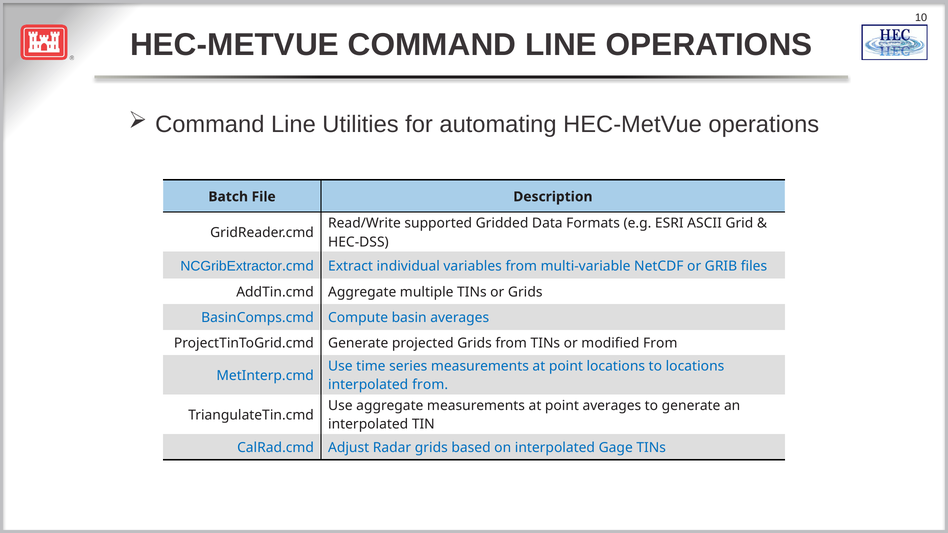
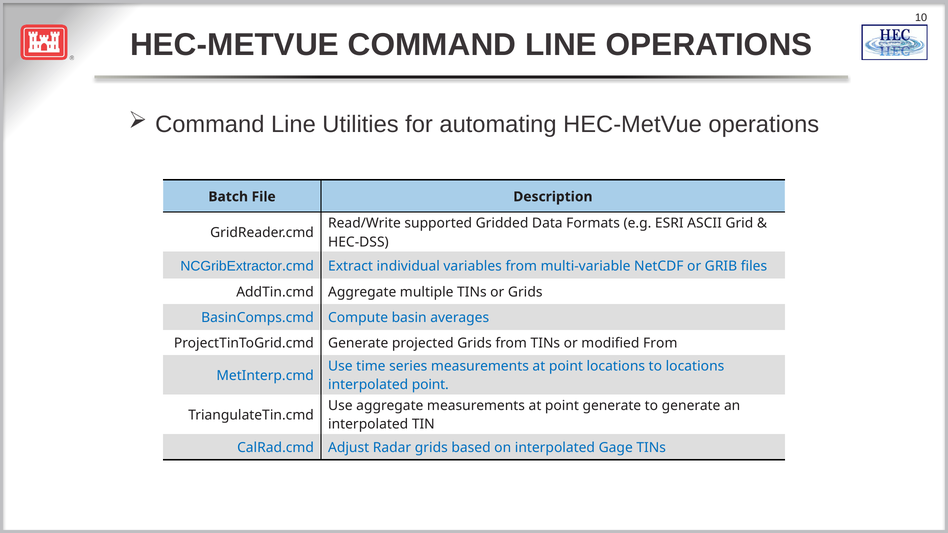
interpolated from: from -> point (430, 385)
point averages: averages -> generate (612, 406)
